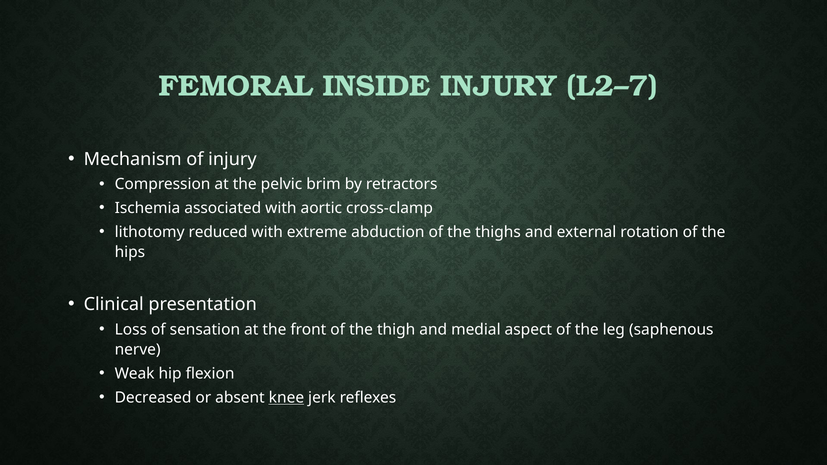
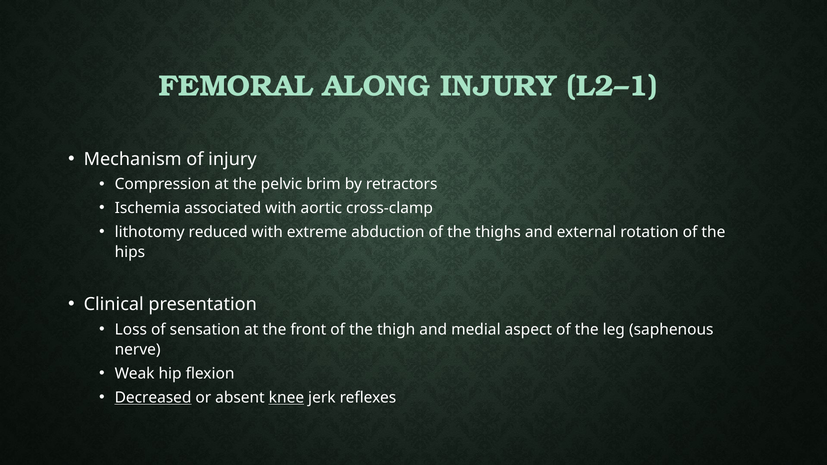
INSIDE: INSIDE -> ALONG (377, 86)
L2–7: L2–7 -> L2–1 (612, 86)
Decreased underline: none -> present (153, 398)
